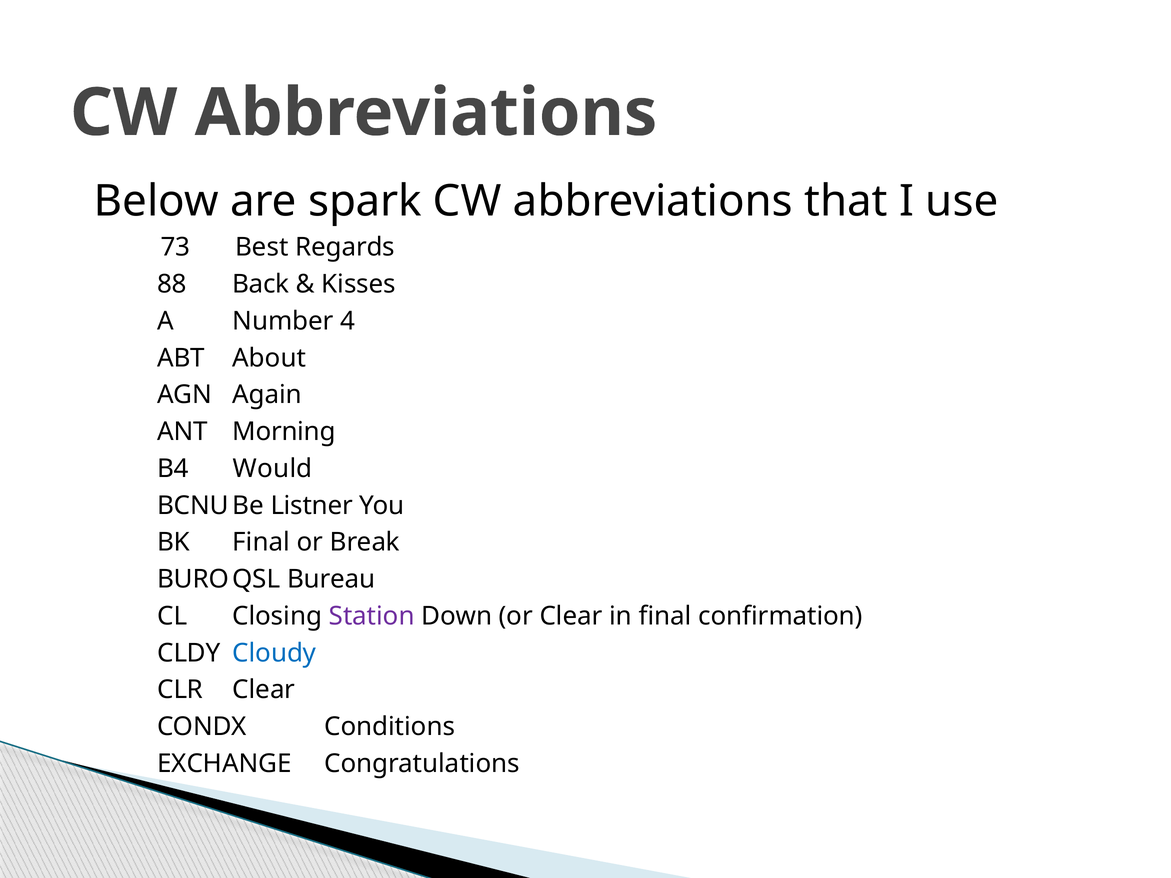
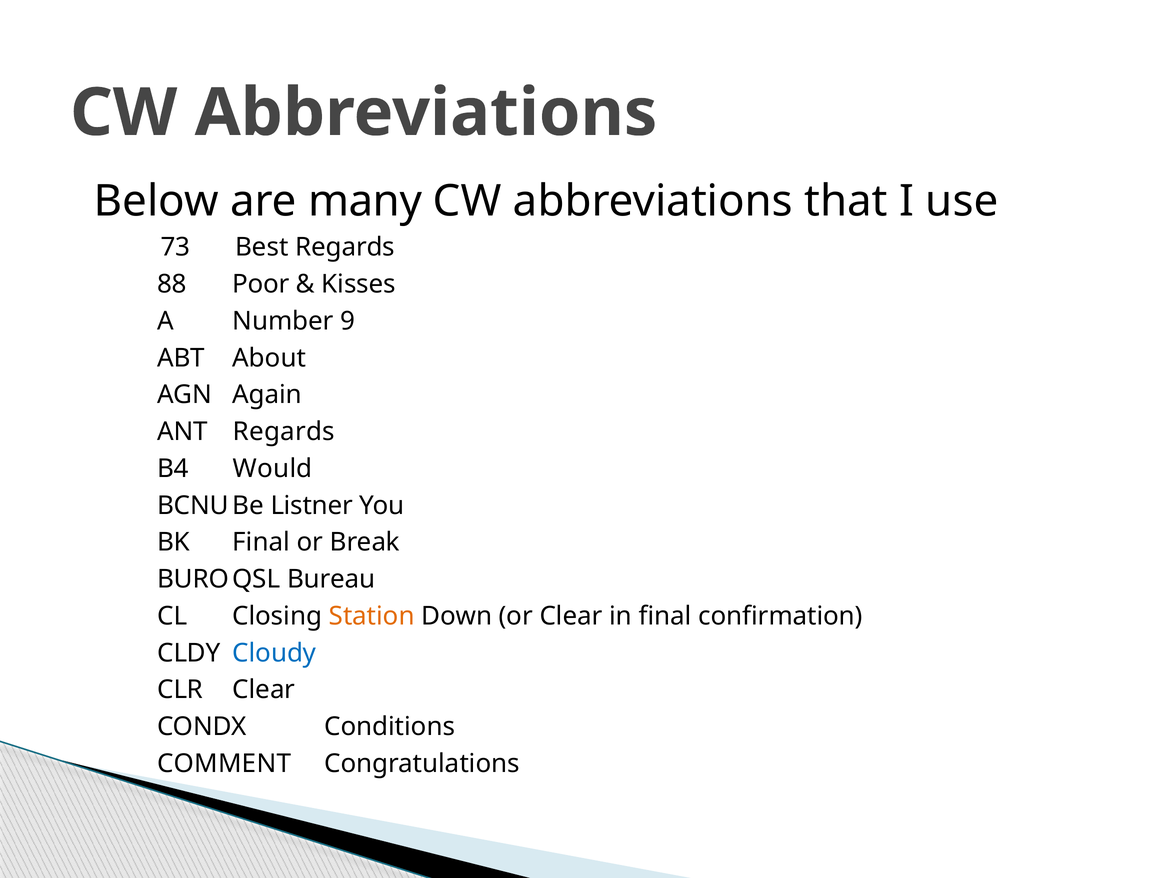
spark: spark -> many (365, 201)
Back: Back -> Poor (261, 284)
4: 4 -> 9 (348, 321)
ANT Morning: Morning -> Regards (284, 432)
Station colour: purple -> orange (372, 616)
EXCHANGE: EXCHANGE -> COMMENT (224, 764)
